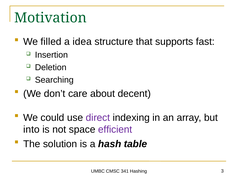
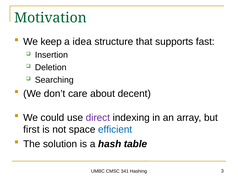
filled: filled -> keep (51, 42)
into: into -> first (31, 129)
efficient colour: purple -> blue (115, 129)
